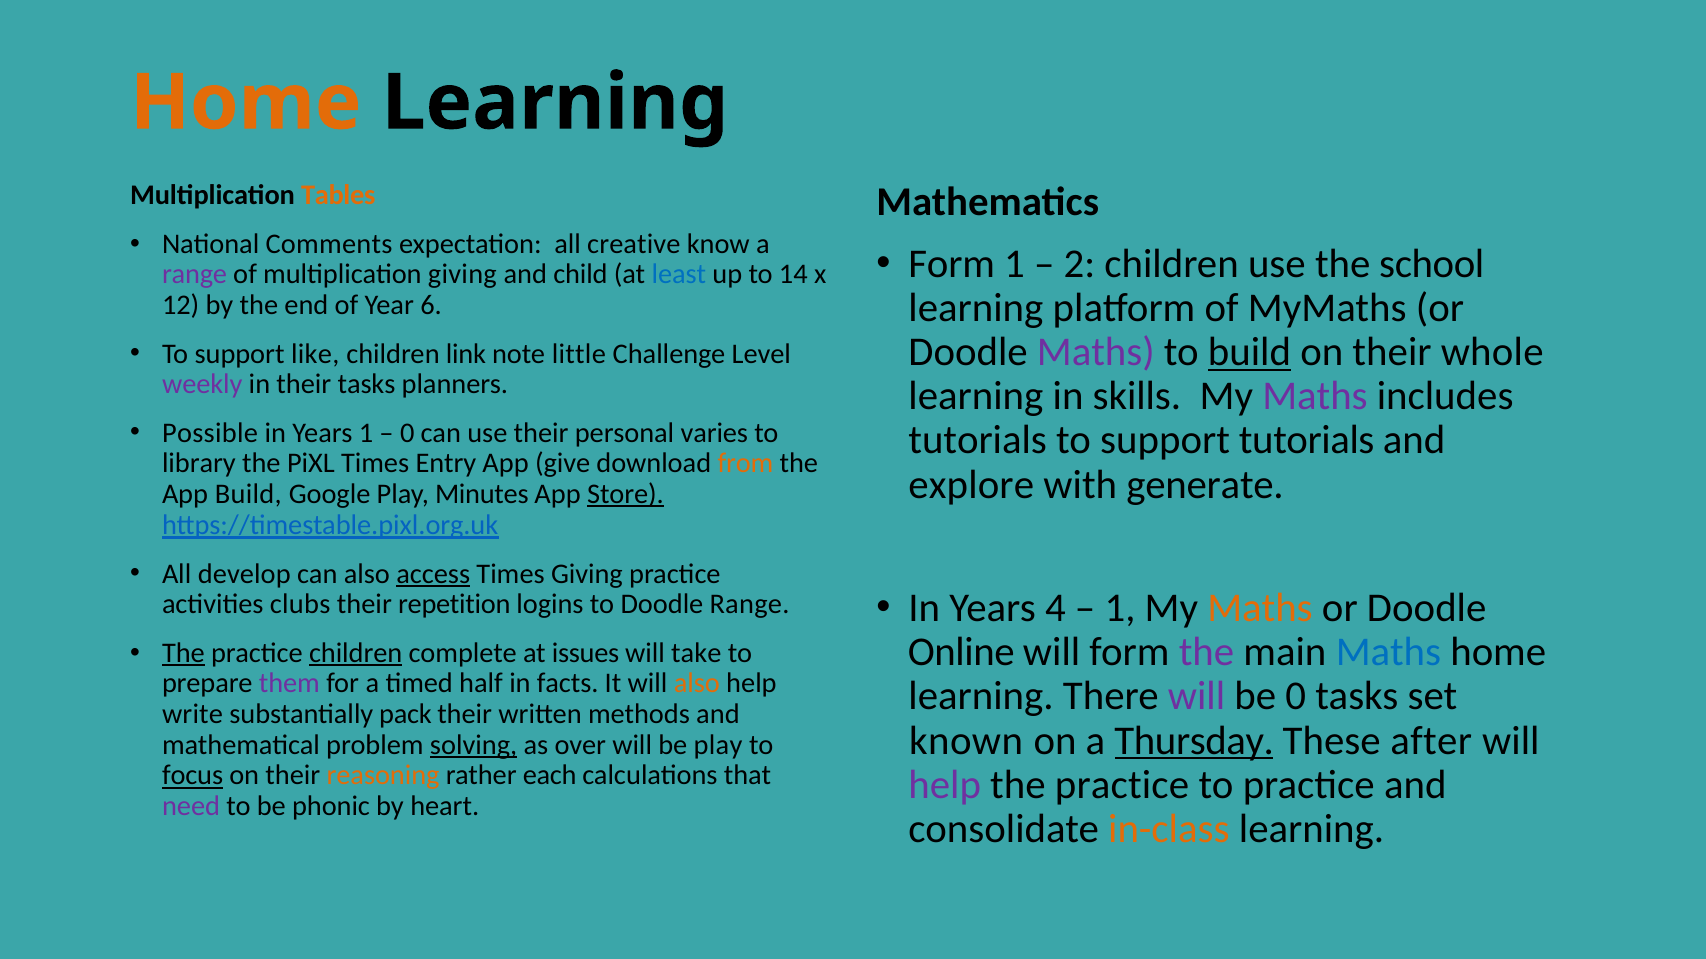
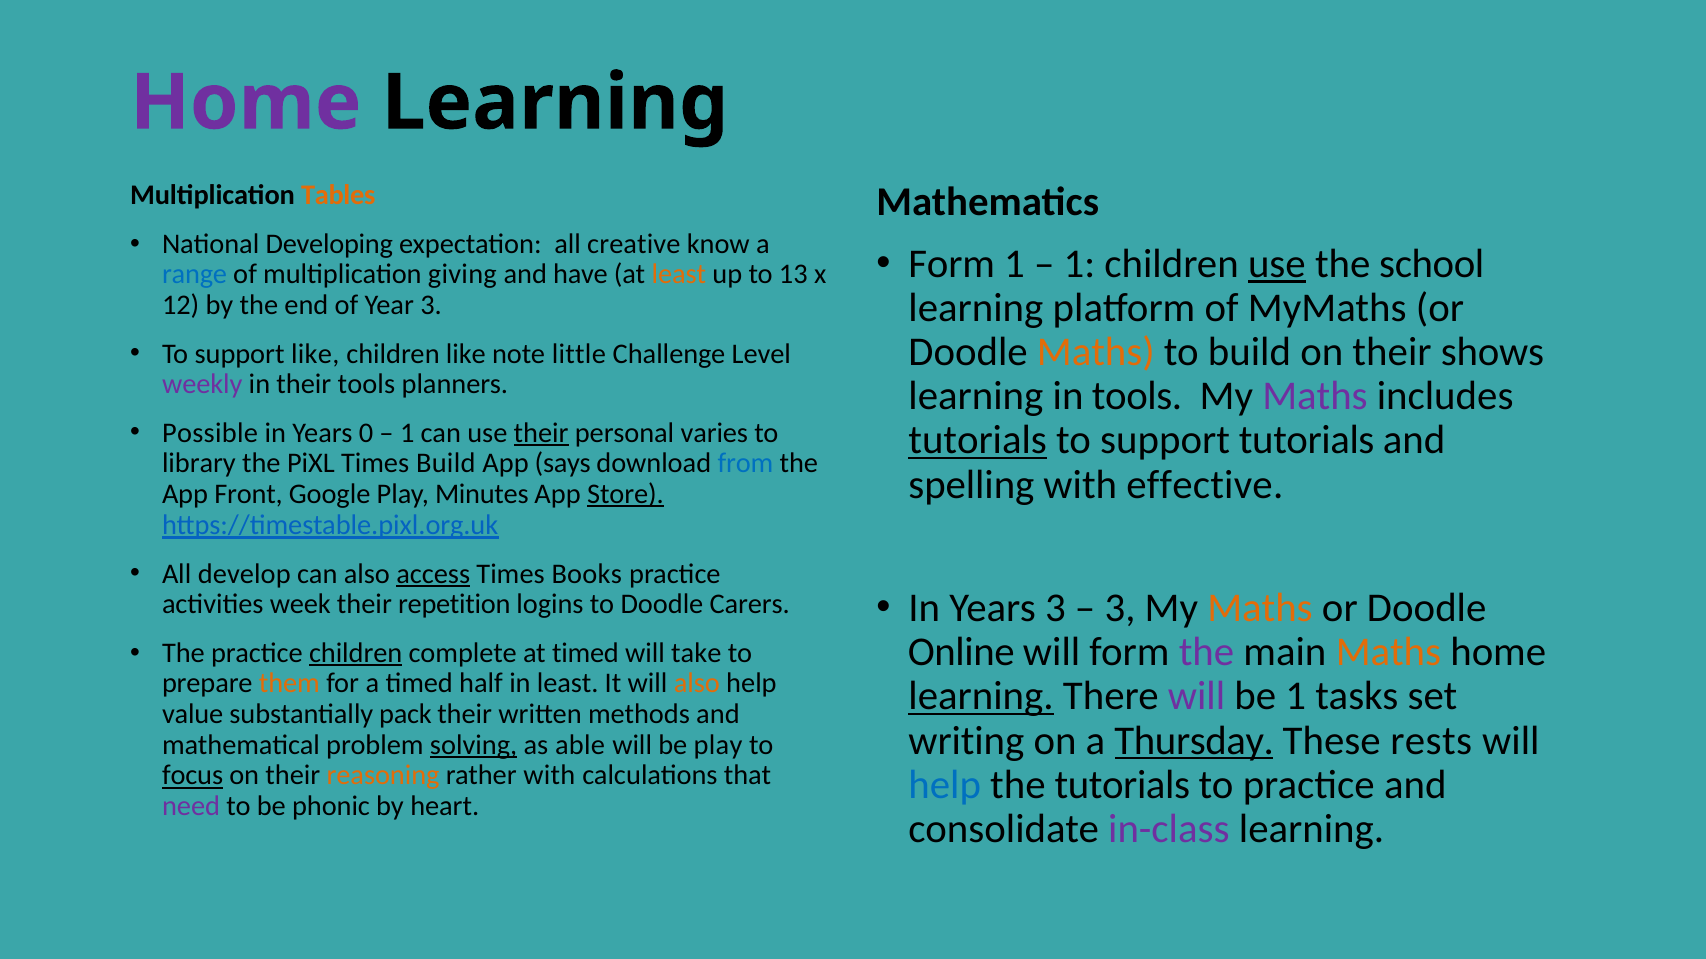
Home colour: orange -> purple (246, 103)
Comments: Comments -> Developing (329, 244)
2: 2 -> 1 (1079, 264)
use underline: none -> present (1277, 264)
range colour: purple -> blue (195, 275)
child: child -> have (580, 275)
least colour: blue -> orange (679, 275)
14: 14 -> 13 (793, 275)
Year 6: 6 -> 3 (431, 305)
Maths colour: purple -> orange (1096, 352)
build underline: present -> none (1249, 352)
whole: whole -> shows (1492, 352)
children link: link -> like (466, 354)
their tasks: tasks -> tools (366, 385)
in skills: skills -> tools (1137, 397)
Years 1: 1 -> 0 (366, 433)
0: 0 -> 1 (407, 433)
their underline: none -> present (541, 433)
tutorials underline: none -> present (978, 441)
Times Entry: Entry -> Build (446, 464)
give: give -> says (563, 464)
from colour: orange -> blue (745, 464)
explore: explore -> spelling (971, 485)
generate: generate -> effective (1205, 485)
App Build: Build -> Front (249, 494)
Times Giving: Giving -> Books (587, 574)
Years 4: 4 -> 3 (1055, 609)
1: 1 -> 3 (1120, 609)
clubs: clubs -> week (300, 605)
Doodle Range: Range -> Carers (750, 605)
Maths colour: blue -> orange (1388, 653)
The underline: present -> none (183, 653)
at issues: issues -> timed (585, 653)
them colour: purple -> orange (289, 684)
in facts: facts -> least (568, 684)
learning underline: none -> present (981, 697)
be 0: 0 -> 1 (1296, 697)
write: write -> value (193, 715)
known: known -> writing (966, 741)
after: after -> rests (1431, 741)
over: over -> able (580, 745)
rather each: each -> with (549, 776)
help colour: purple -> blue (945, 785)
practice: practice -> tutorials (1122, 785)
in-class colour: orange -> purple (1169, 829)
